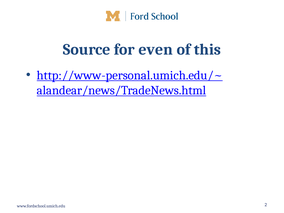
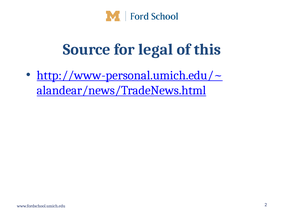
even: even -> legal (156, 49)
